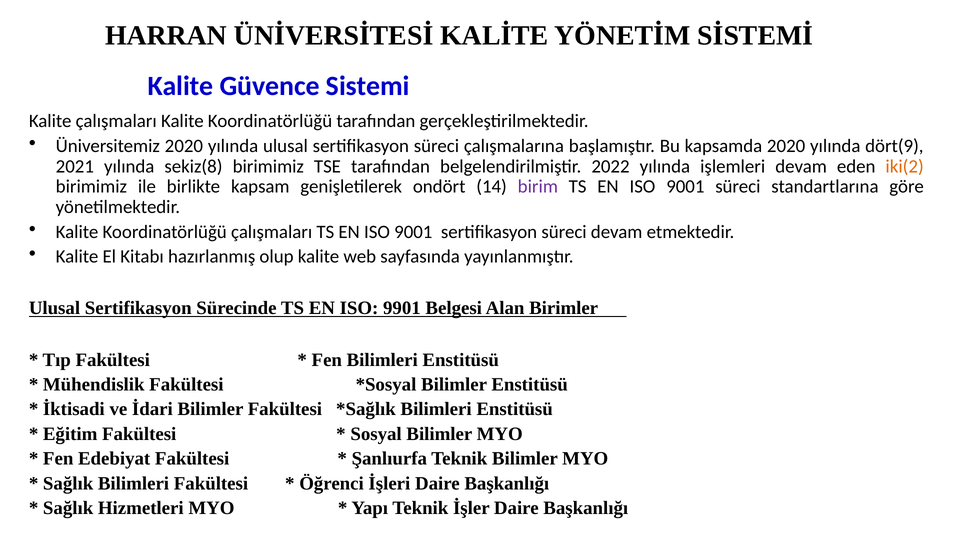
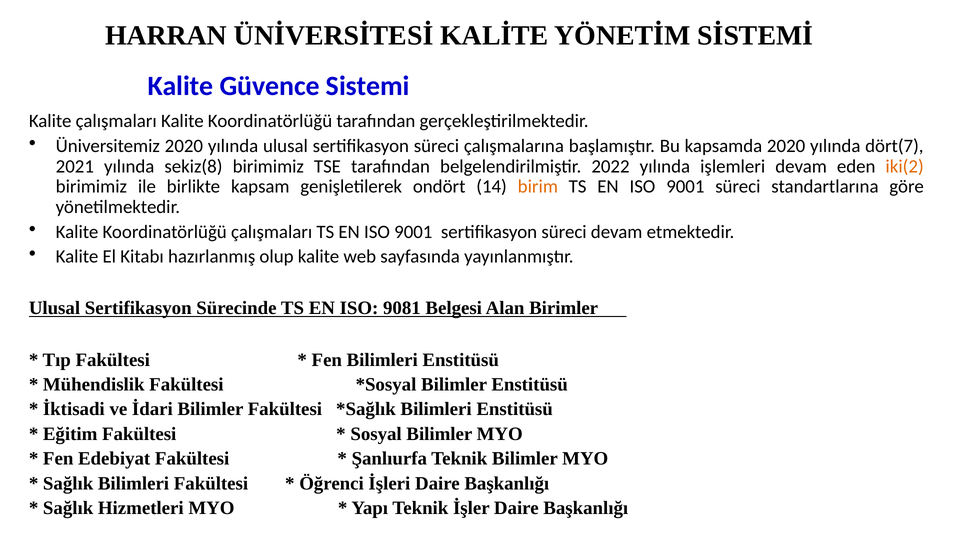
dört(9: dört(9 -> dört(7 (894, 146)
birim colour: purple -> orange (538, 187)
9901: 9901 -> 9081 (402, 308)
